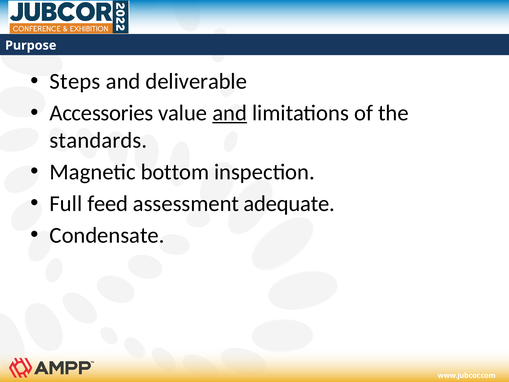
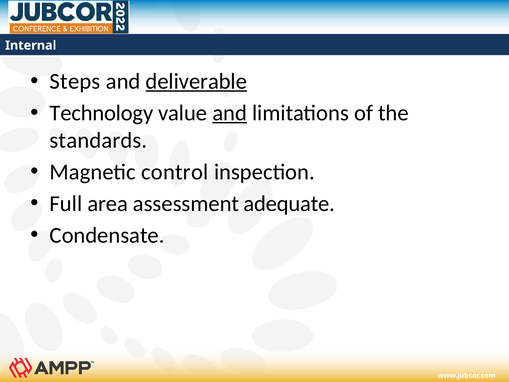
Purpose: Purpose -> Internal (31, 45)
deliverable underline: none -> present (196, 81)
Accessories: Accessories -> Technology (101, 113)
bottom: bottom -> control (175, 172)
feed: feed -> area (108, 204)
